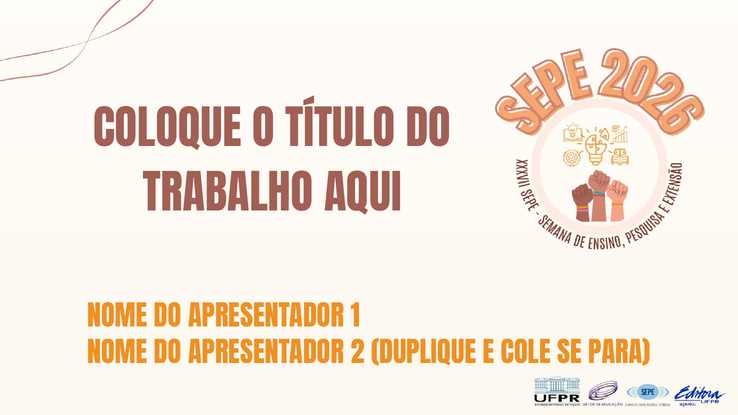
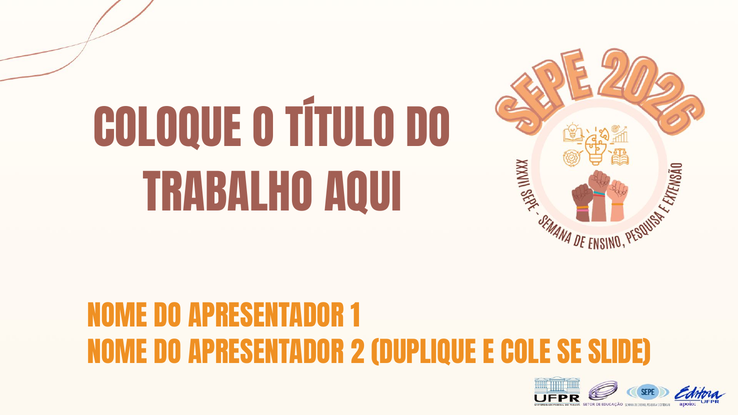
PARA: PARA -> SLIDE (620, 354)
